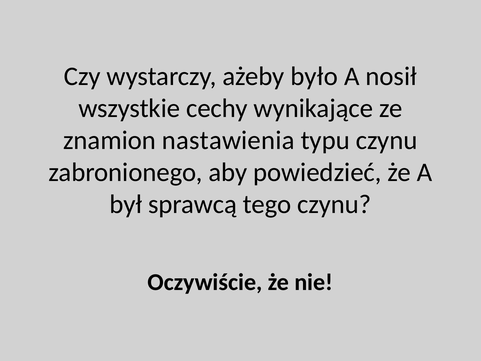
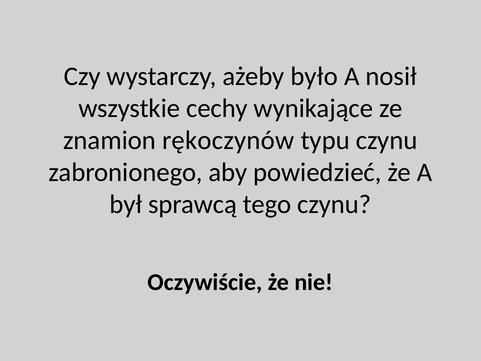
nastawienia: nastawienia -> rękoczynów (228, 140)
